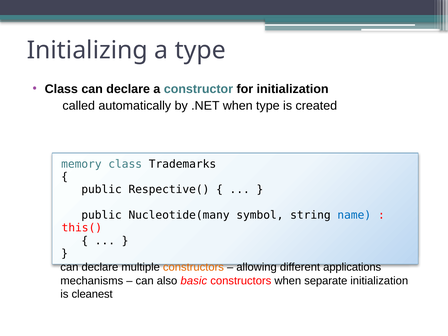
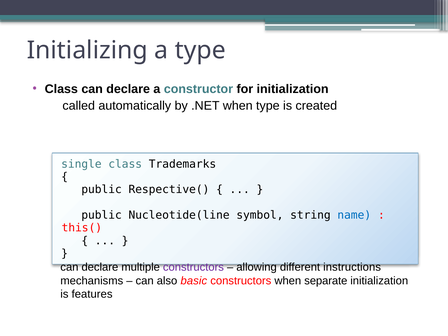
memory: memory -> single (81, 164)
Nucleotide(many: Nucleotide(many -> Nucleotide(line (179, 215)
constructors colour: orange -> purple (193, 267)
applications: applications -> instructions (352, 267)
cleanest: cleanest -> features (92, 294)
